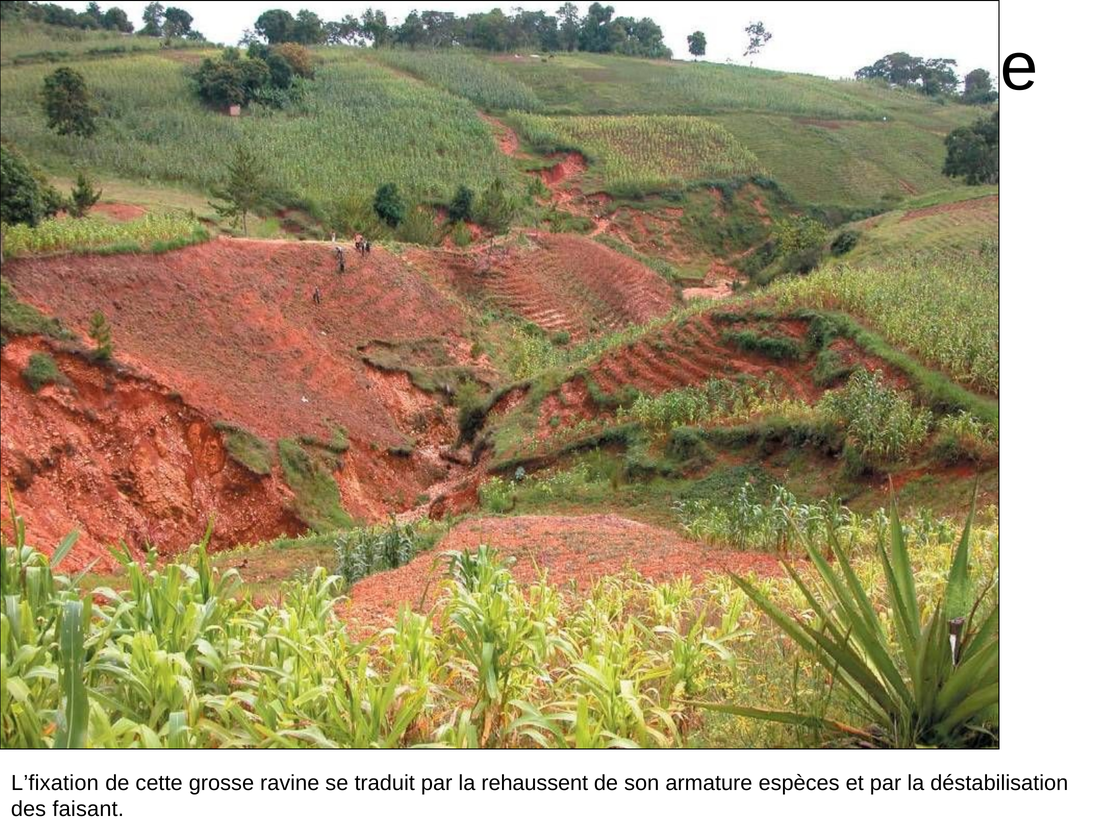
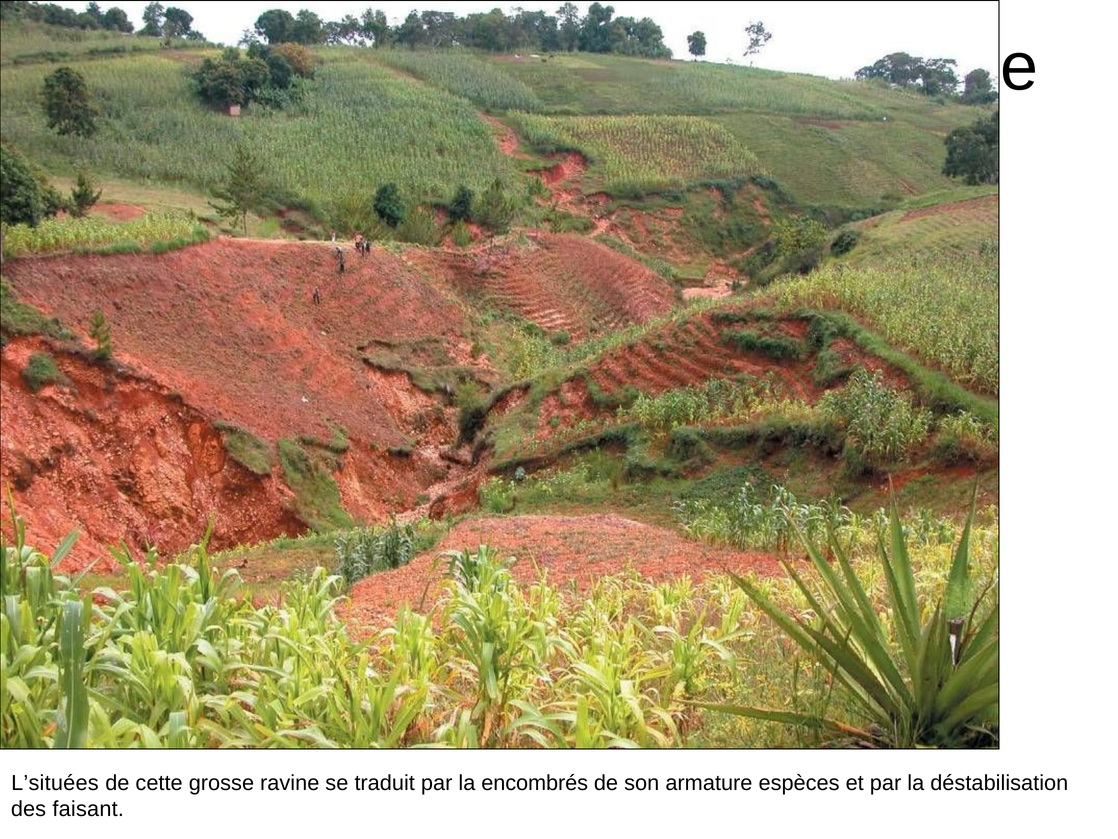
L’fixation: L’fixation -> L’situées (55, 783)
rehaussent: rehaussent -> encombrés (535, 783)
